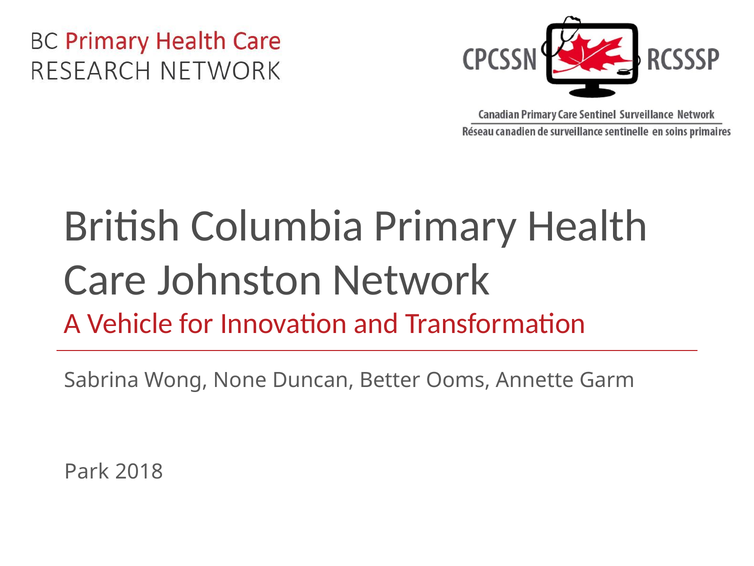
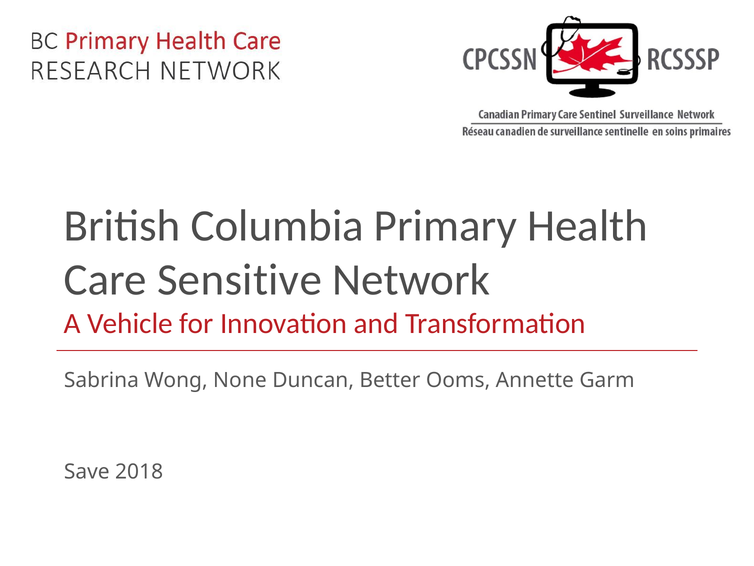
Johnston: Johnston -> Sensitive (239, 280)
Park: Park -> Save (87, 472)
